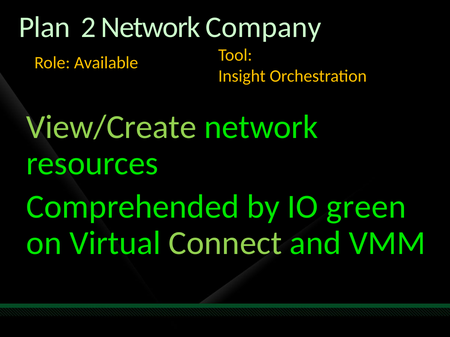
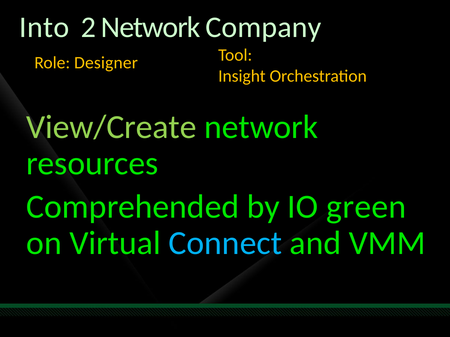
Plan: Plan -> Into (44, 27)
Available: Available -> Designer (106, 63)
Connect colour: light green -> light blue (225, 243)
